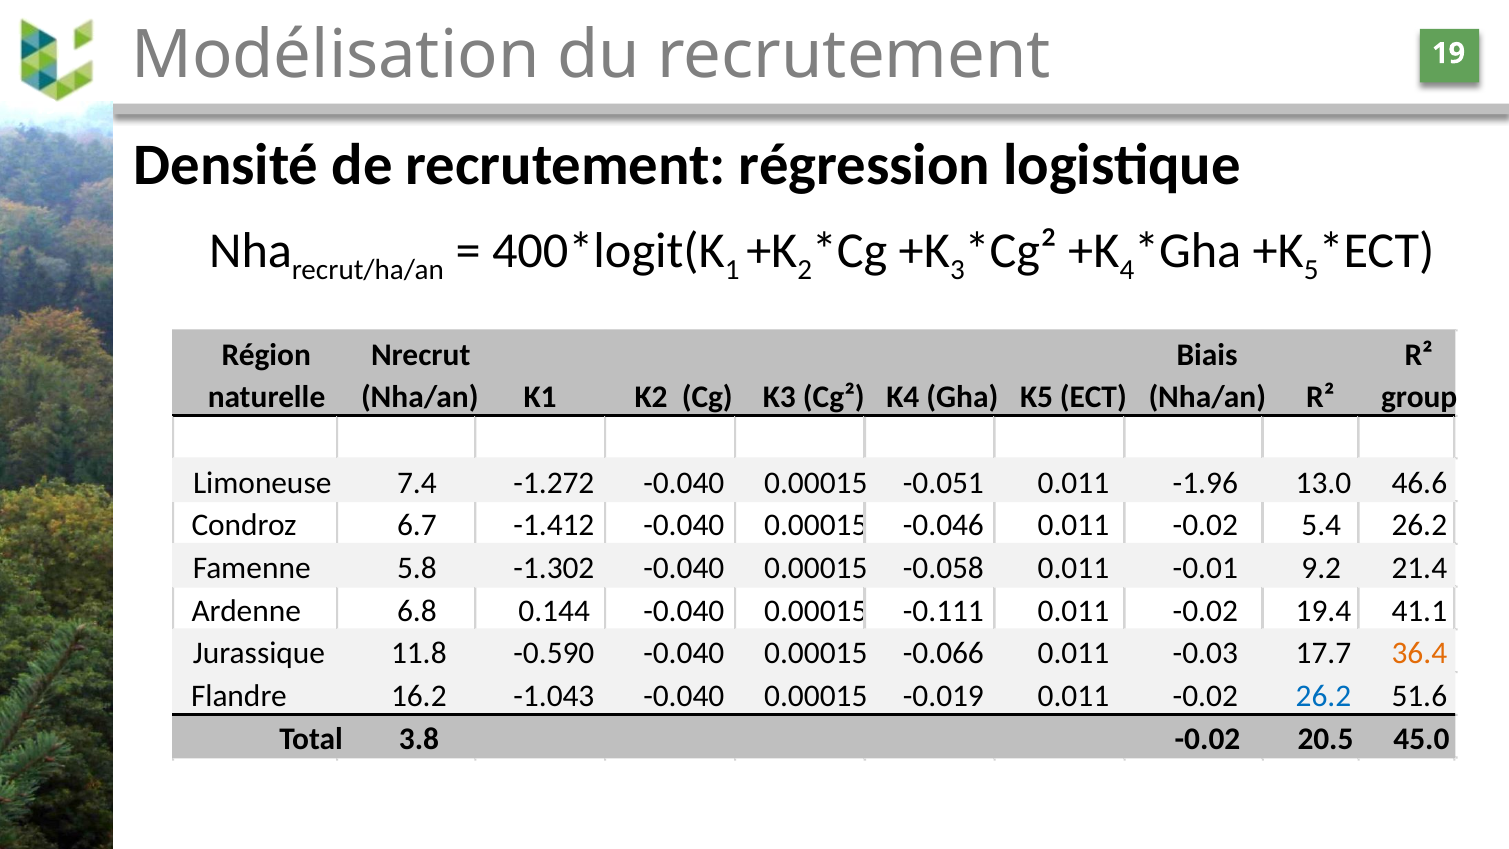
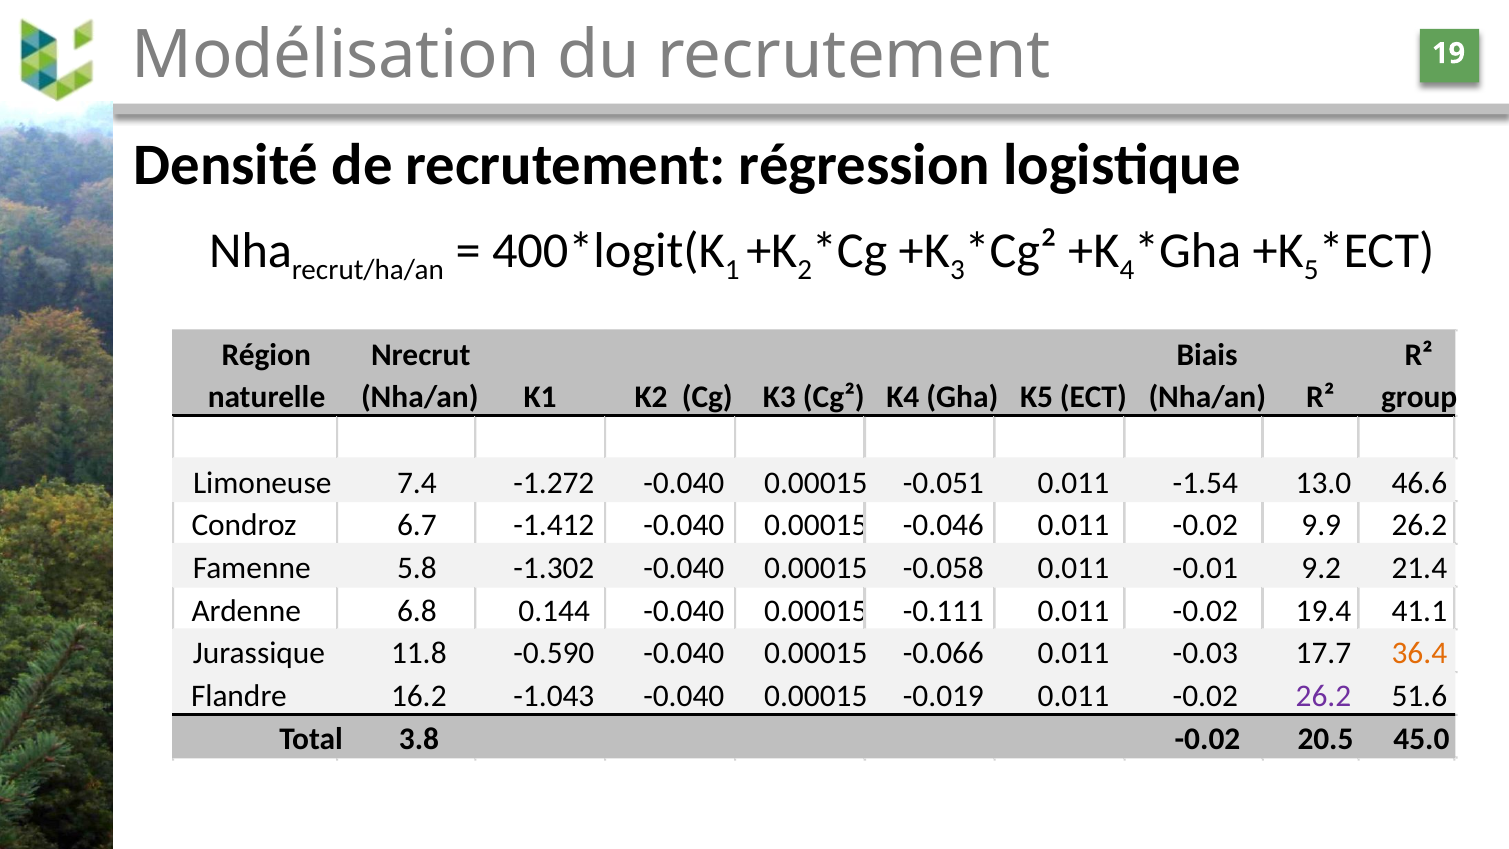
-1.96: -1.96 -> -1.54 (1205, 483)
5.4: 5.4 -> 9.9 (1321, 525)
26.2 colour: blue -> purple (1323, 696)
